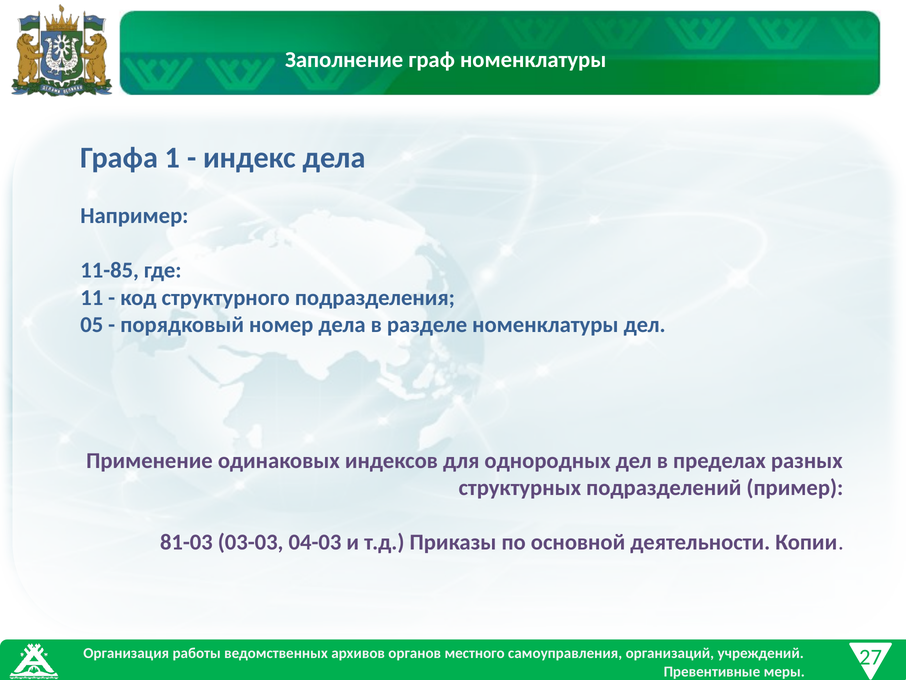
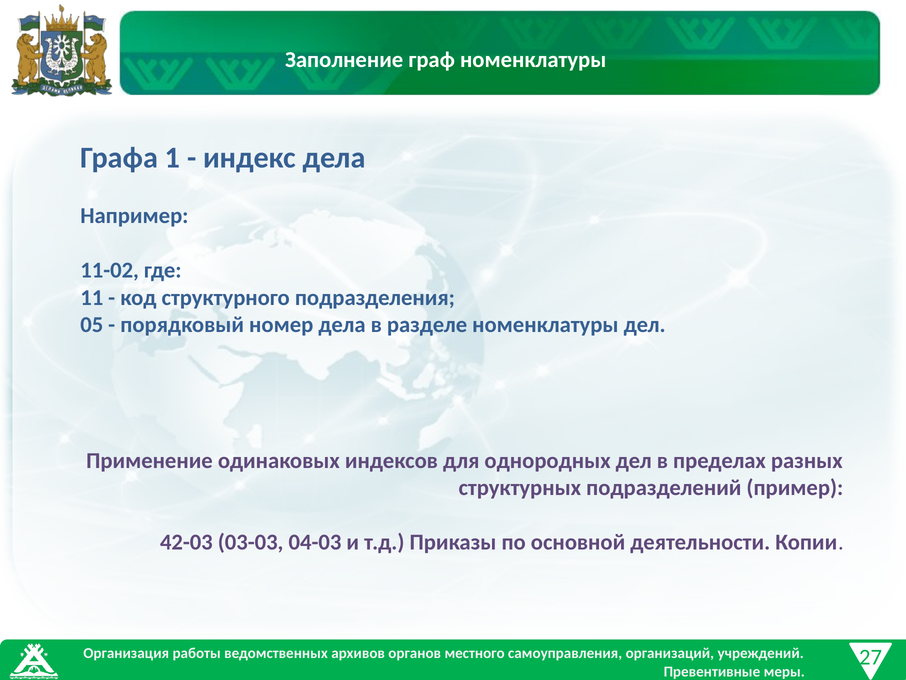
11-85: 11-85 -> 11-02 (110, 270)
81-03: 81-03 -> 42-03 (186, 542)
